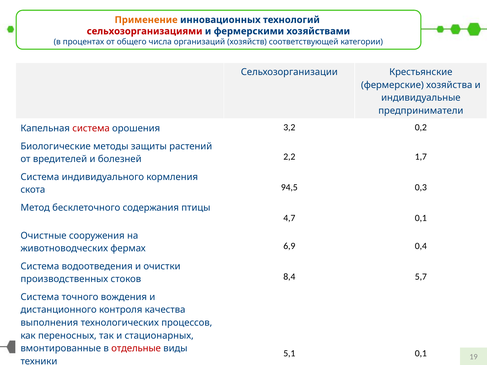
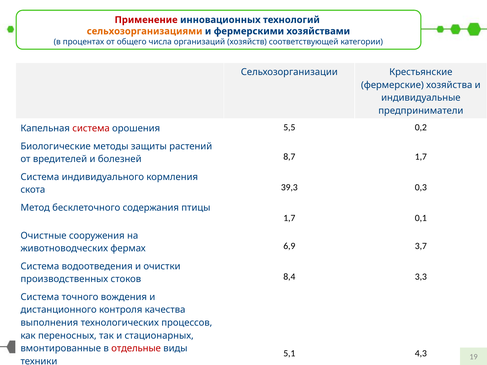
Применение colour: orange -> red (146, 20)
сельхозорганизациями colour: red -> orange (145, 31)
3,2: 3,2 -> 5,5 (289, 127)
2,2: 2,2 -> 8,7 (289, 157)
94,5: 94,5 -> 39,3 (289, 187)
4,7: 4,7 -> 1,7 (289, 218)
0,4: 0,4 -> 3,7 (421, 246)
5,7: 5,7 -> 3,3 (421, 277)
5,1 0,1: 0,1 -> 4,3 (421, 354)
